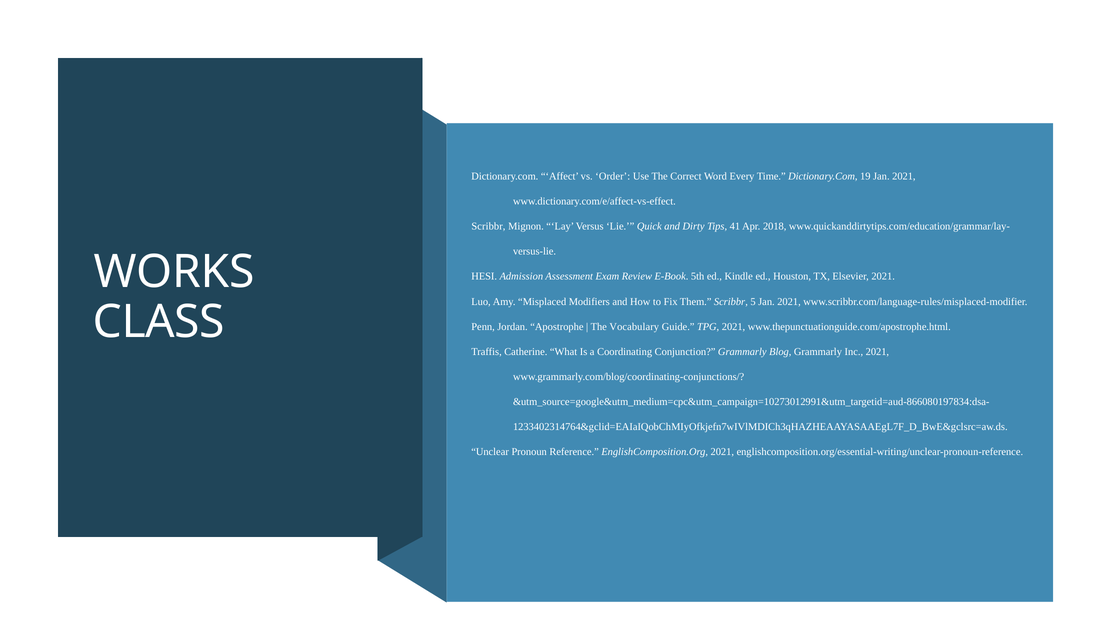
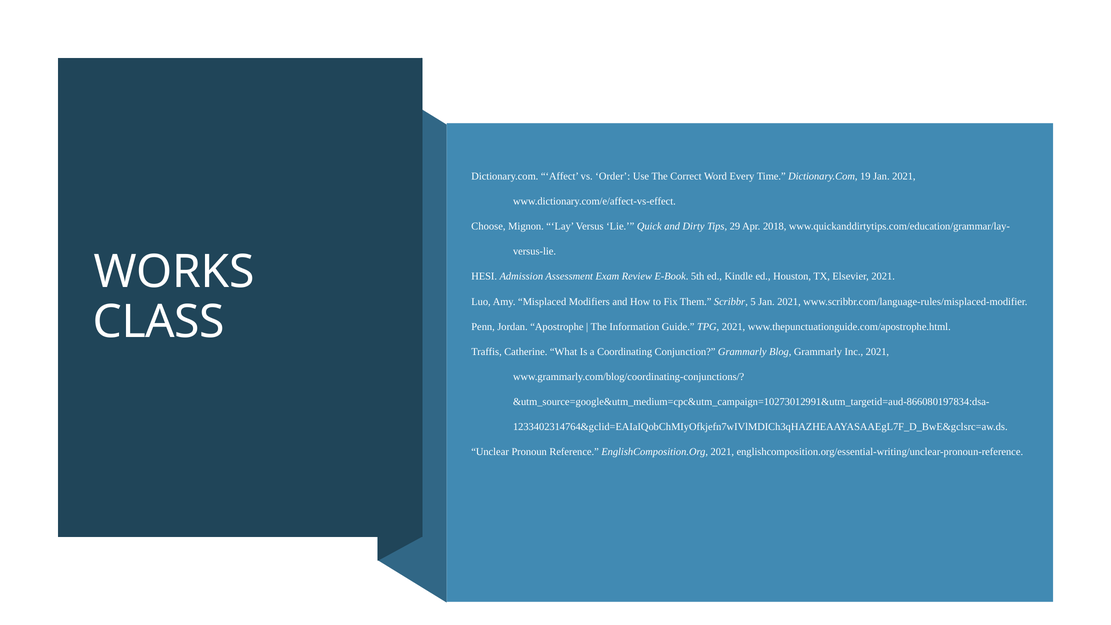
Scribbr: Scribbr -> Choose (488, 226)
41: 41 -> 29 (735, 226)
Vocabulary: Vocabulary -> Information (634, 327)
